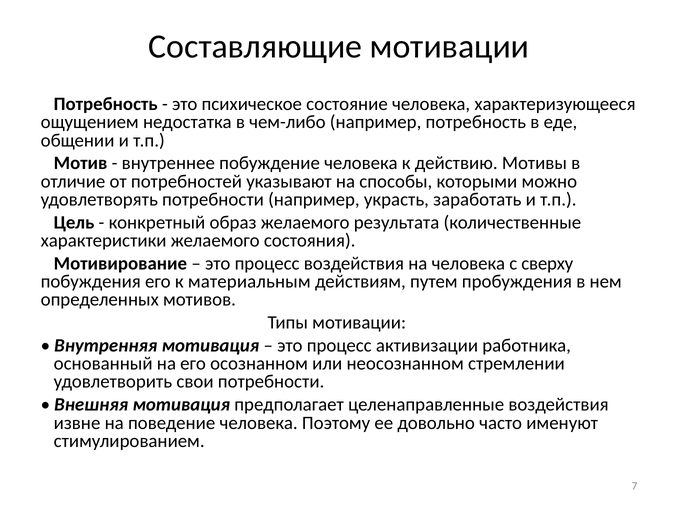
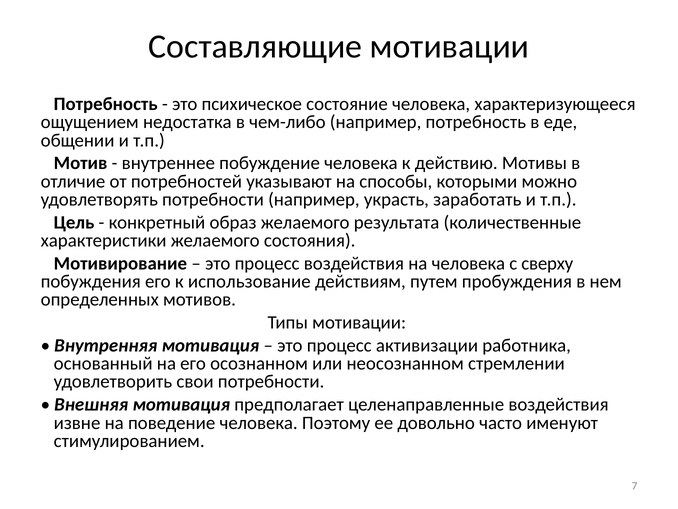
материальным: материальным -> использование (249, 281)
